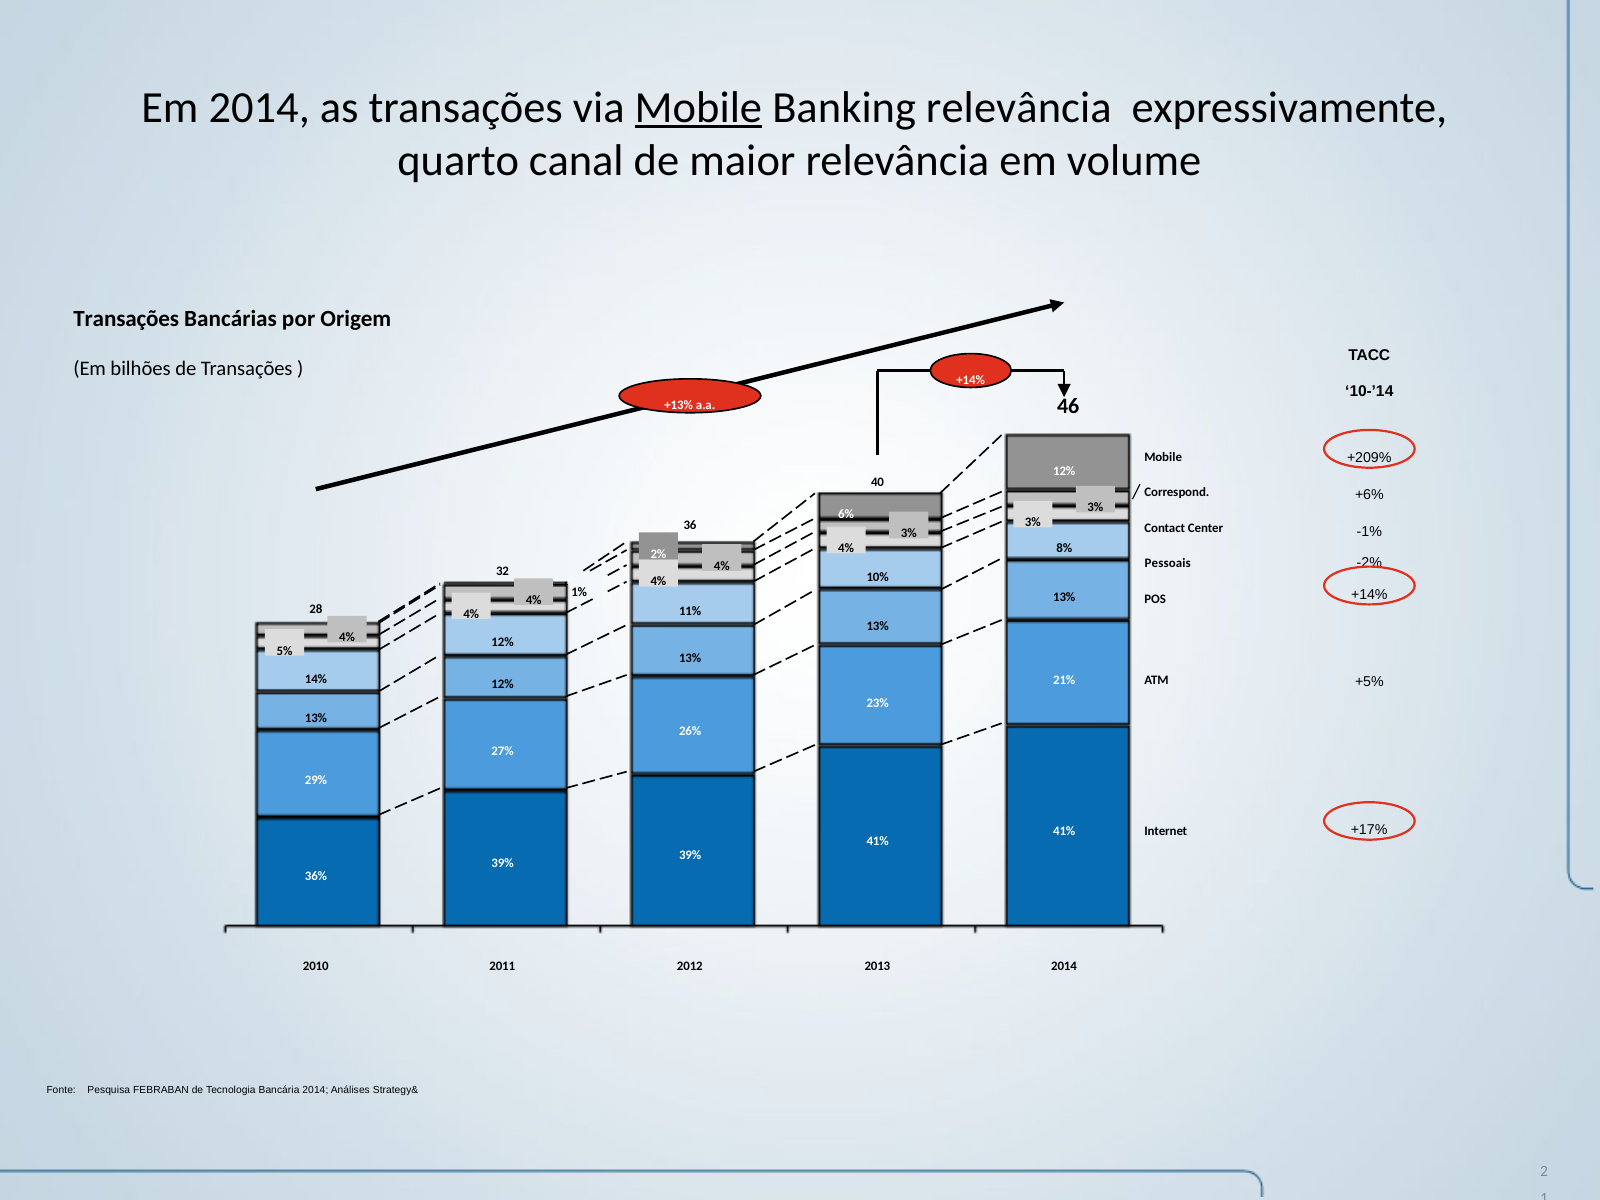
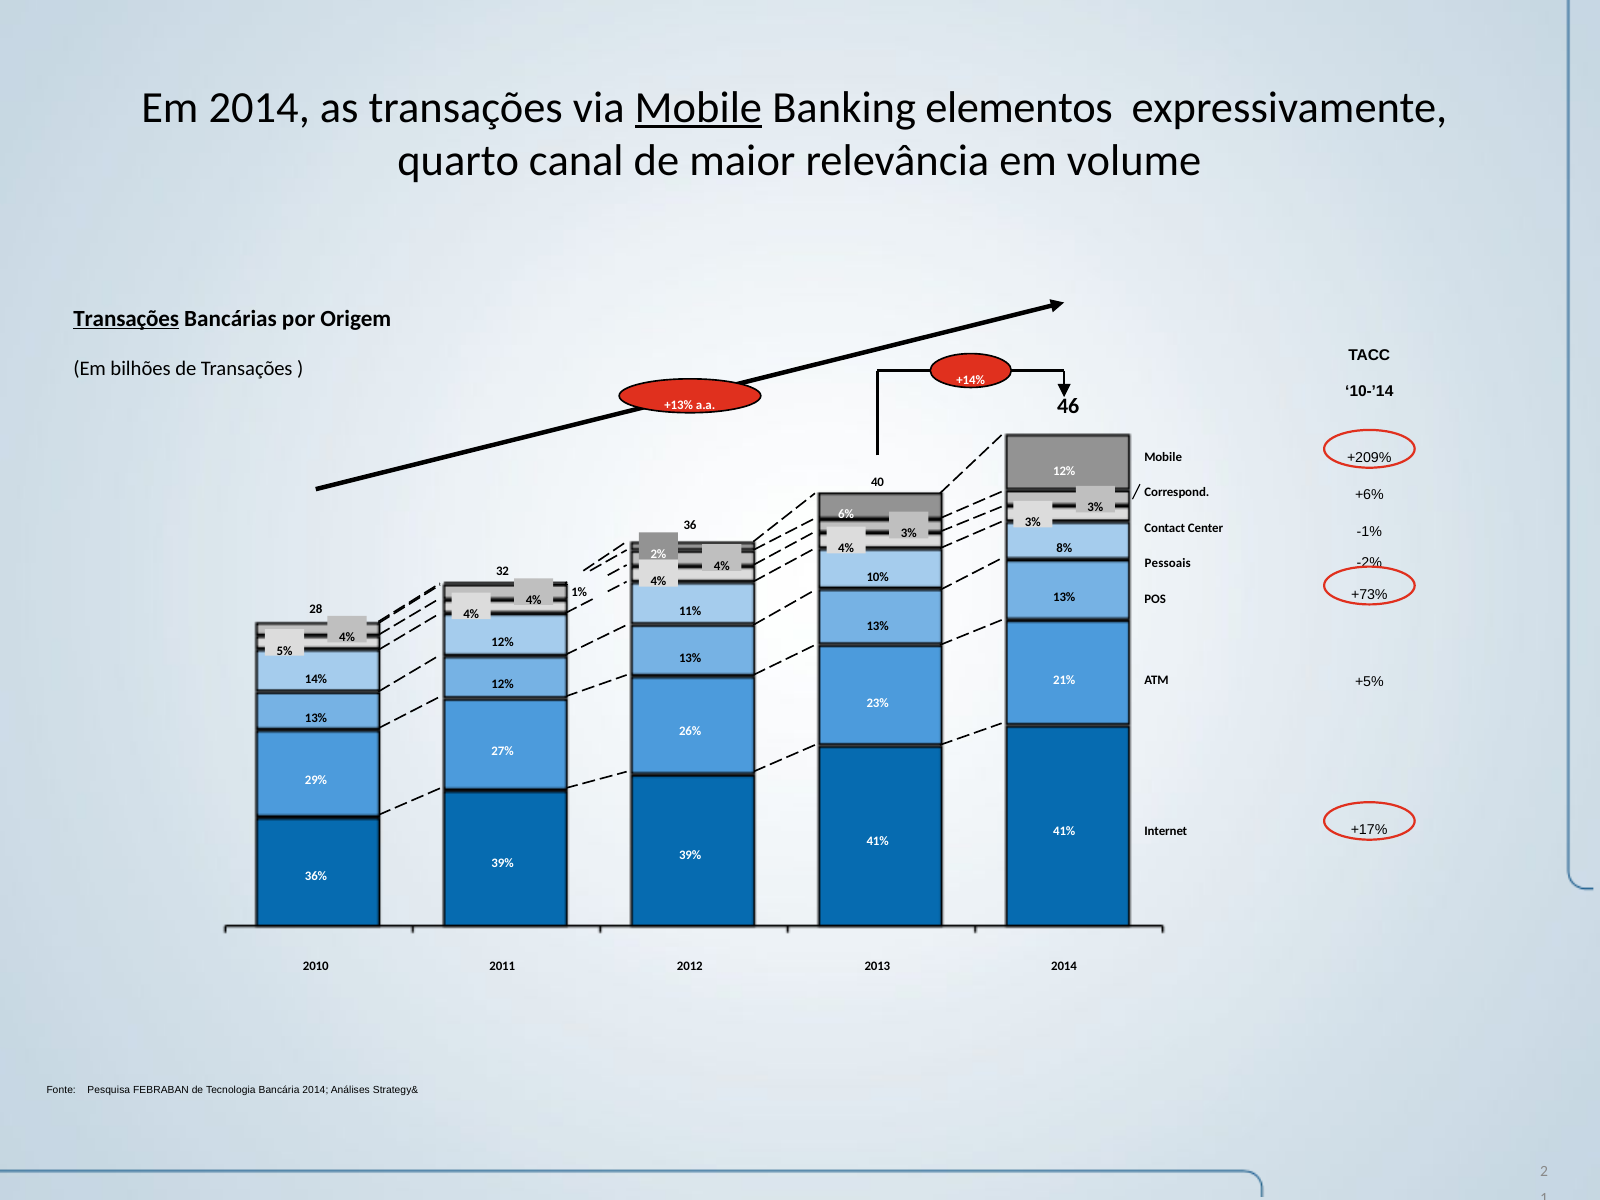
Banking relevância: relevância -> elementos (1019, 108)
Transações underline: none -> present (126, 319)
+14%: +14% -> +73% (1369, 595)
